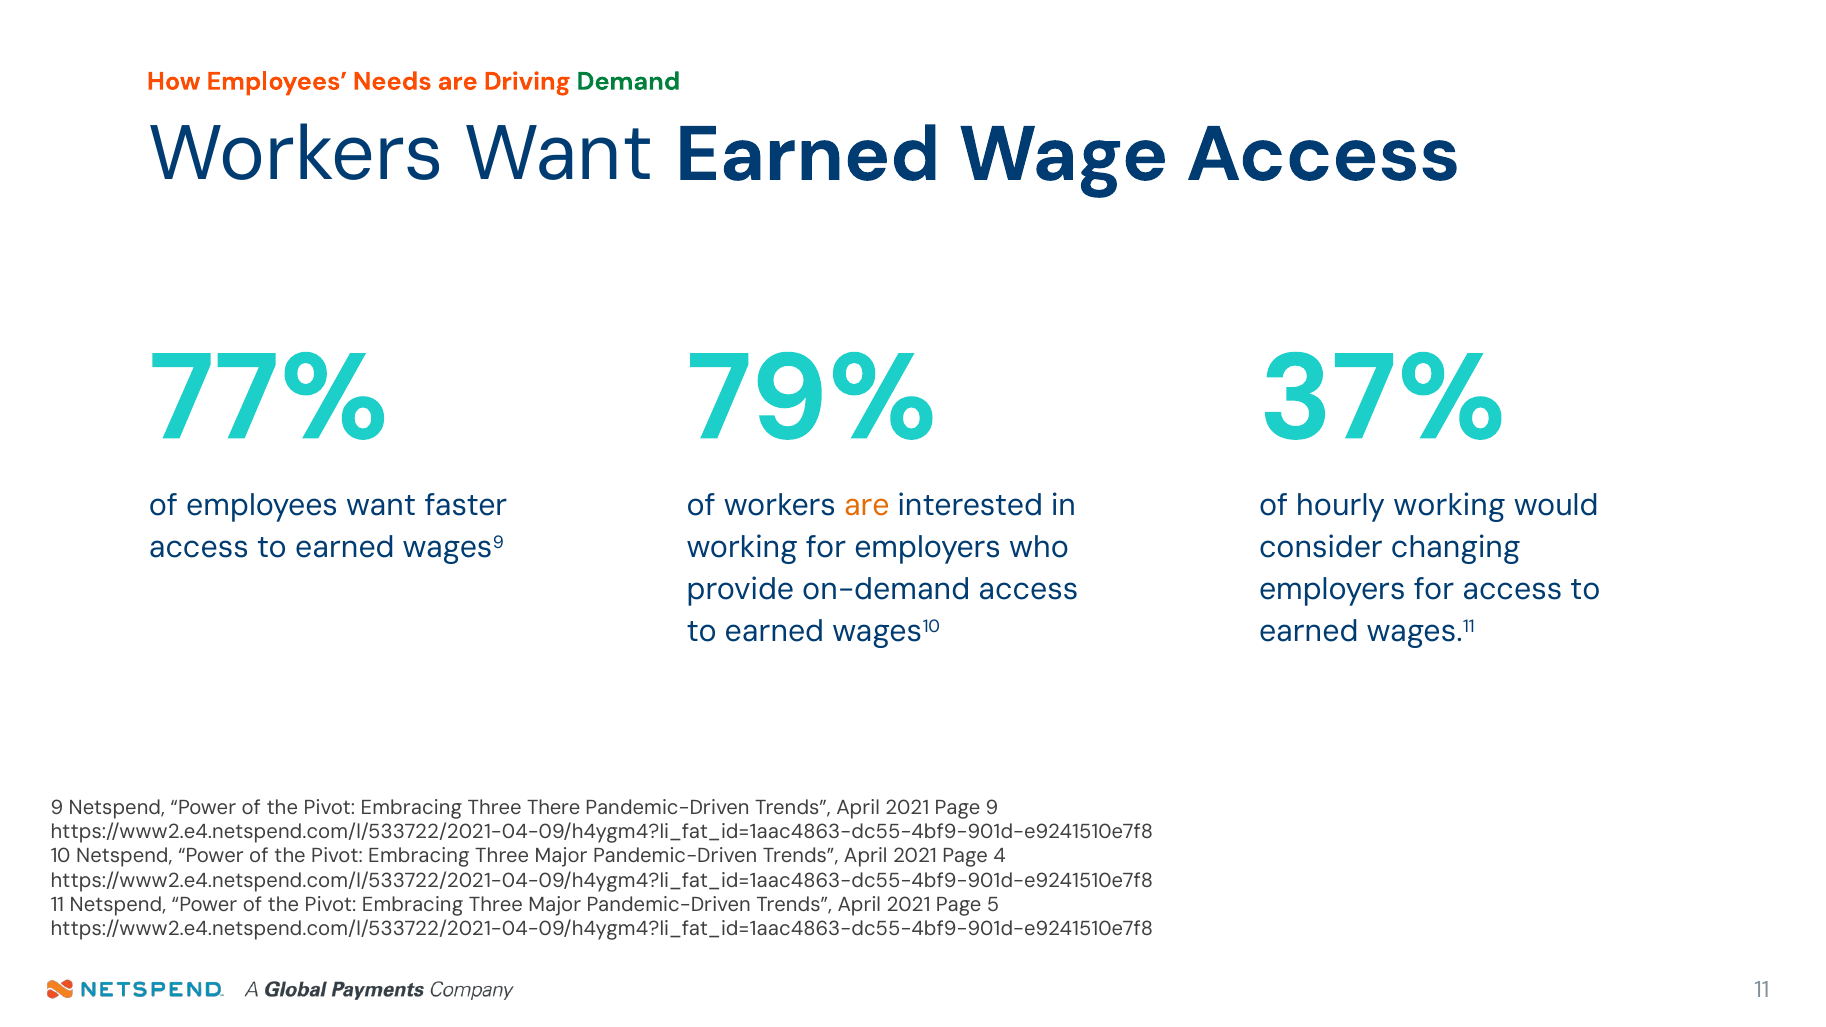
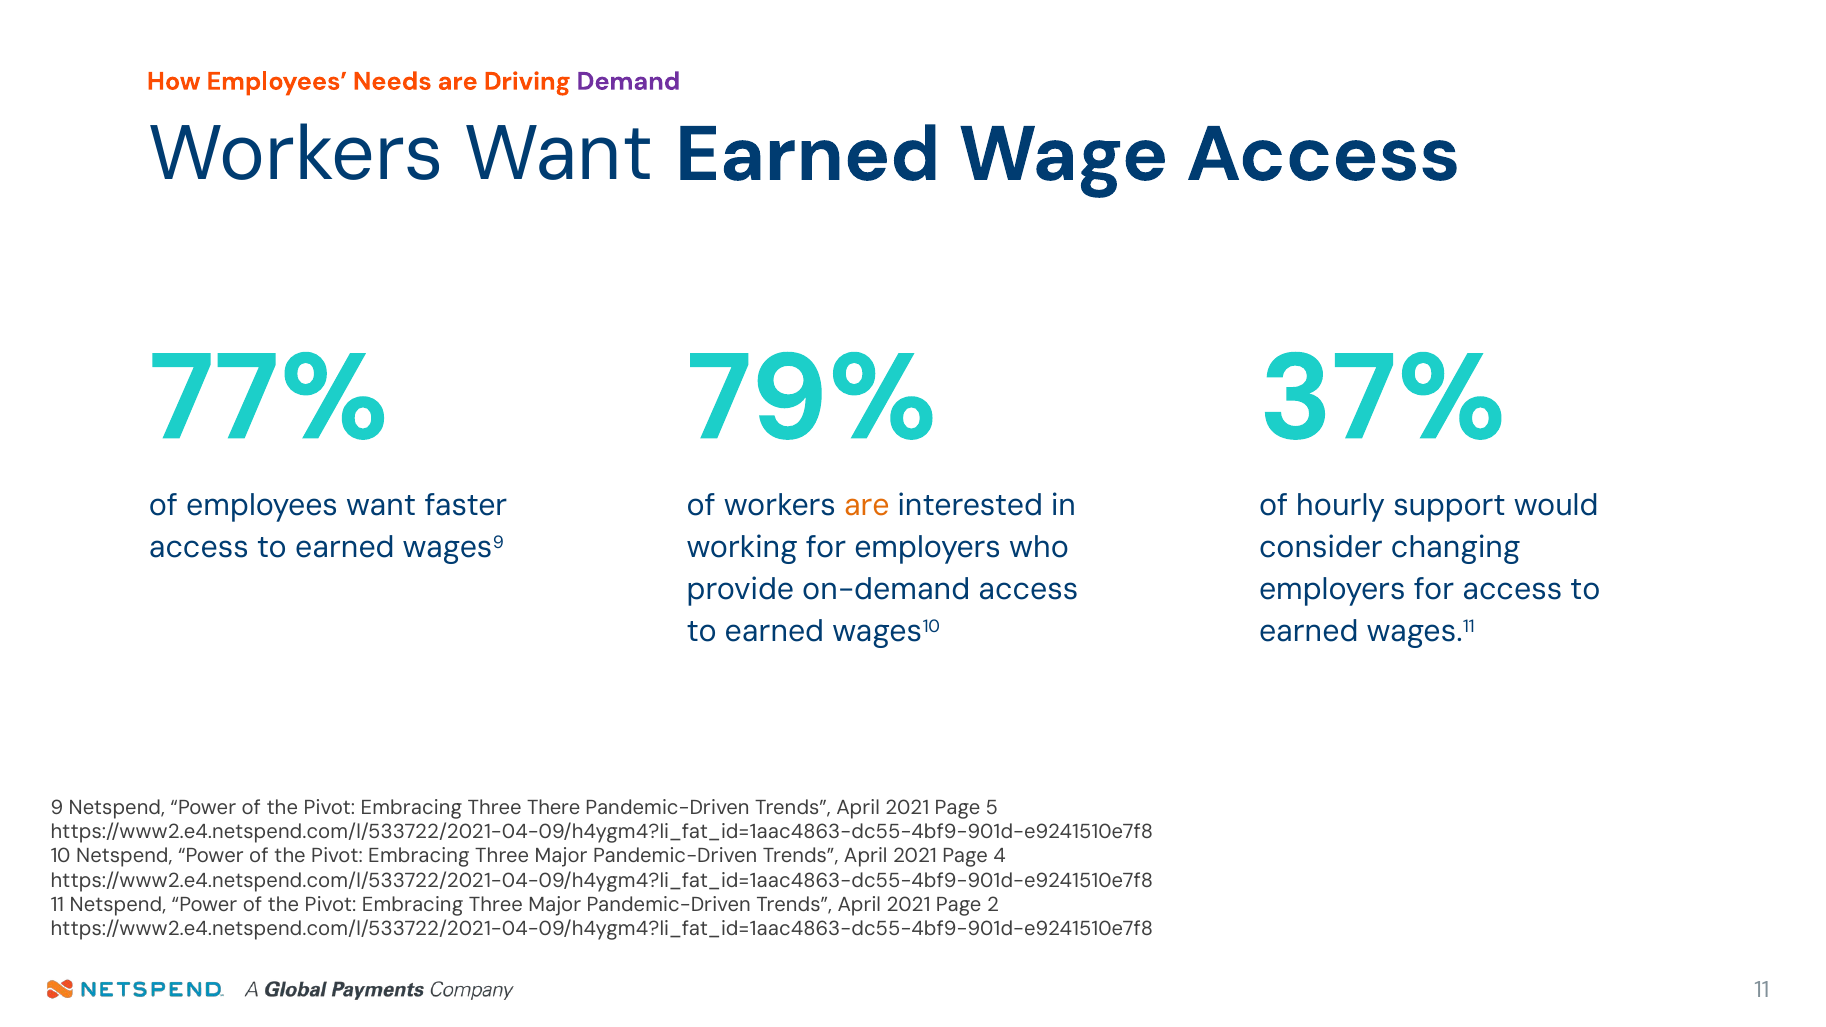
Demand colour: green -> purple (628, 81)
hourly working: working -> support (1450, 506)
Page 9: 9 -> 5 (992, 808)
5: 5 -> 2 (993, 905)
